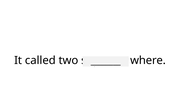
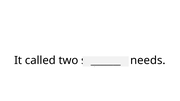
where: where -> needs (148, 61)
